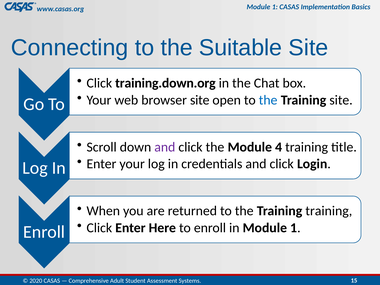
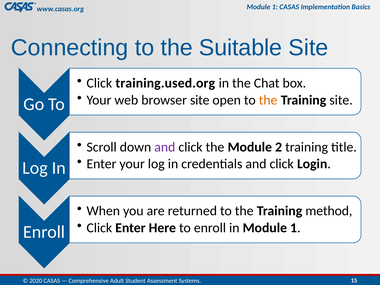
training.down.org: training.down.org -> training.used.org (165, 83)
the colour: blue -> orange (268, 100)
4: 4 -> 2 (279, 147)
Training training: training -> method (329, 211)
